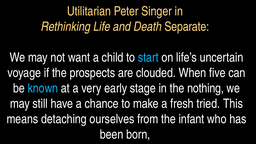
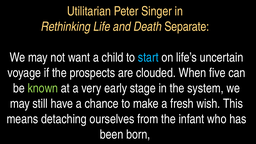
known colour: light blue -> light green (43, 88)
nothing: nothing -> system (205, 88)
tried: tried -> wish (208, 104)
